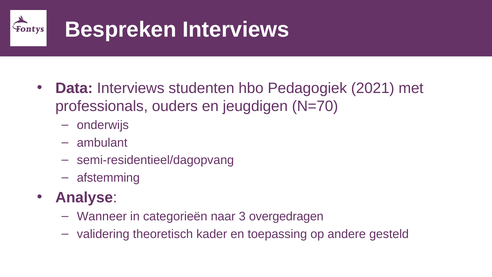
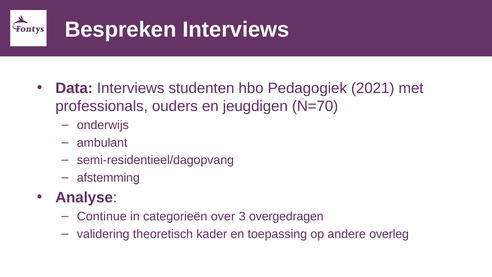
Wanneer: Wanneer -> Continue (102, 216)
naar: naar -> over (223, 216)
gesteld: gesteld -> overleg (389, 234)
